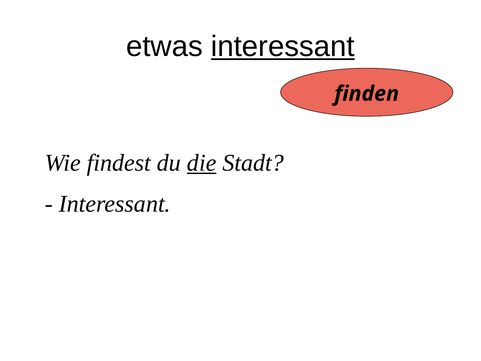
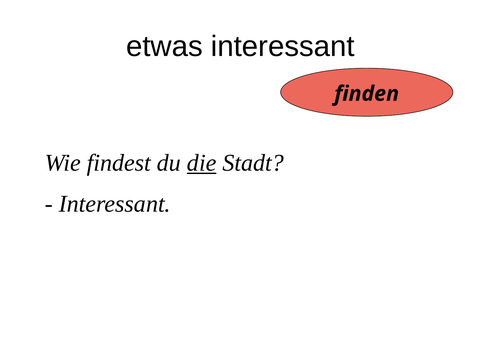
interessant underline: present -> none (283, 47)
